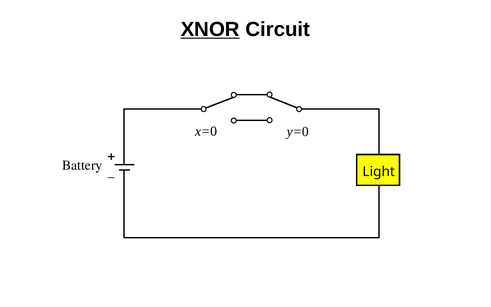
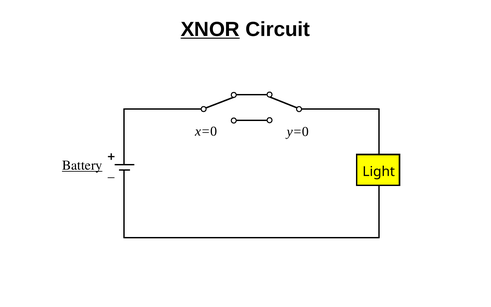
Battery underline: none -> present (82, 165)
